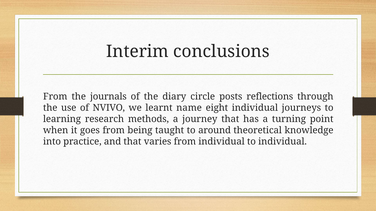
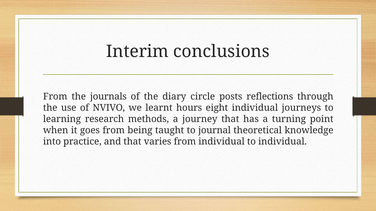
name: name -> hours (189, 108)
around: around -> journal (215, 131)
